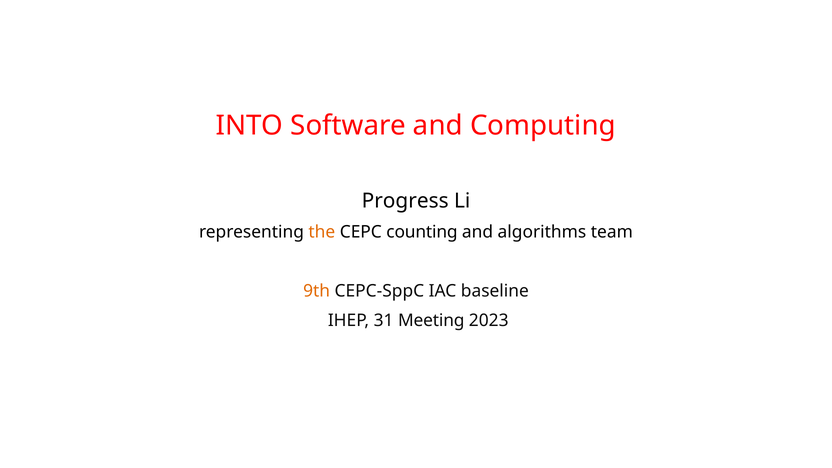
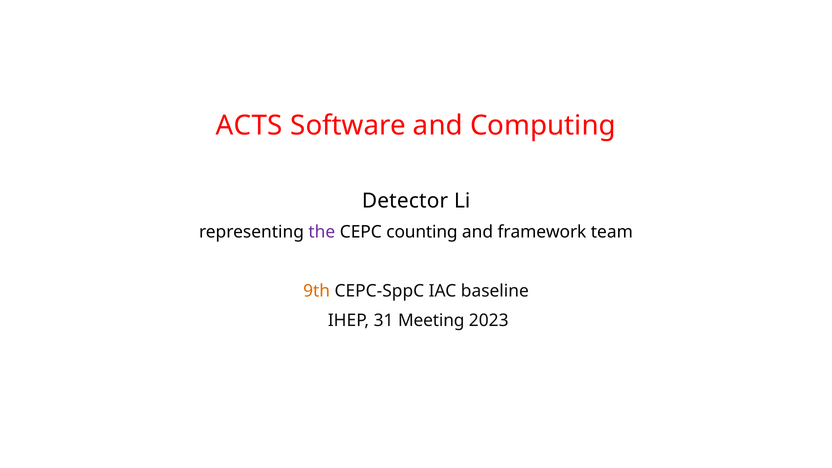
INTO: INTO -> ACTS (249, 125)
Progress: Progress -> Detector (405, 201)
the colour: orange -> purple (322, 232)
algorithms: algorithms -> framework (542, 232)
